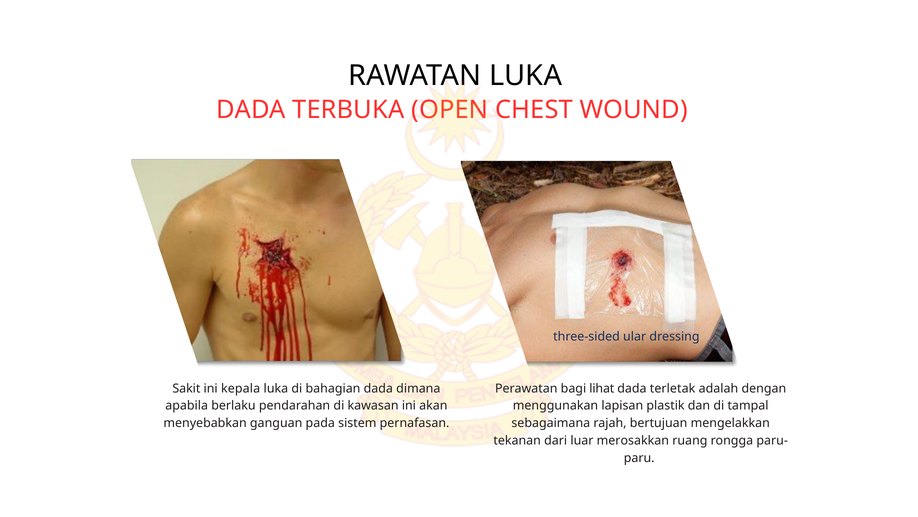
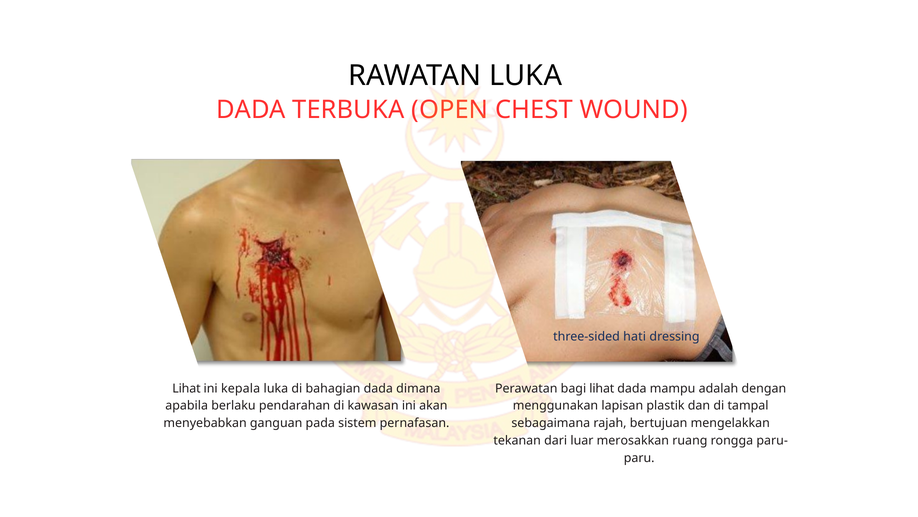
ular: ular -> hati (635, 336)
Sakit: Sakit -> Lihat (186, 388)
terletak: terletak -> mampu (673, 388)
